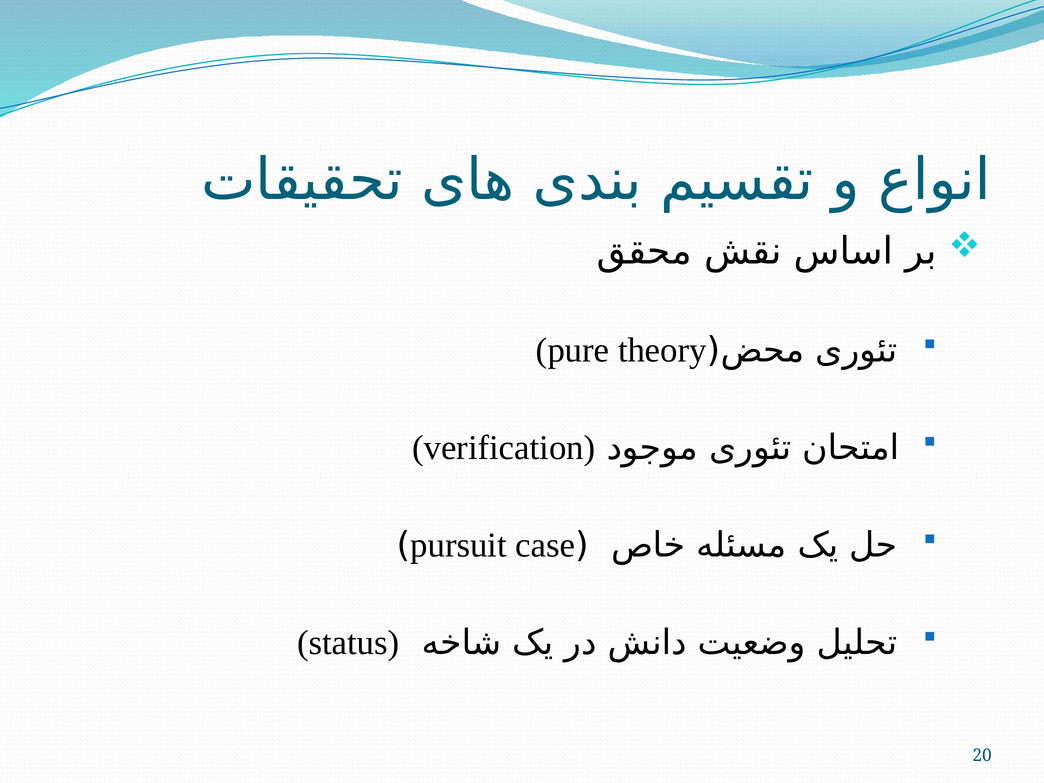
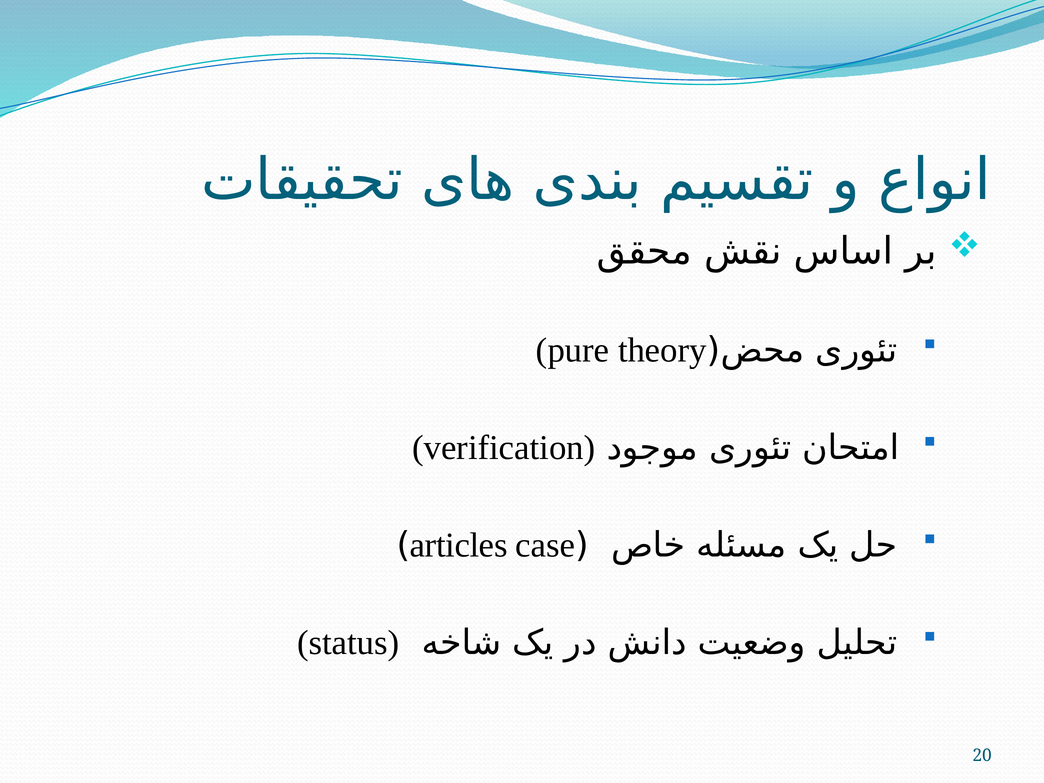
pursuit: pursuit -> articles (459, 545)
